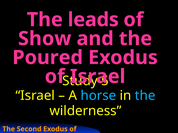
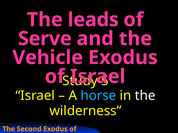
Show: Show -> Serve (45, 39)
Poured: Poured -> Vehicle (48, 58)
the colour: light blue -> white (145, 96)
